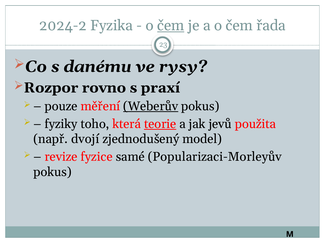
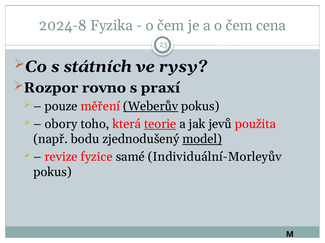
2024-2: 2024-2 -> 2024-8 (63, 26)
čem underline: present -> none (171, 26)
řada: řada -> cena (271, 26)
danému: danému -> státních (98, 67)
fyziky: fyziky -> obory (61, 124)
dvojí: dvojí -> bodu (85, 140)
model underline: none -> present (202, 140)
Popularizaci-Morleyův: Popularizaci-Morleyův -> Individuální-Morleyův (215, 157)
